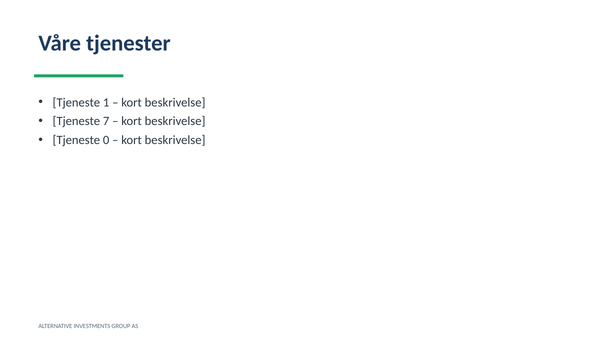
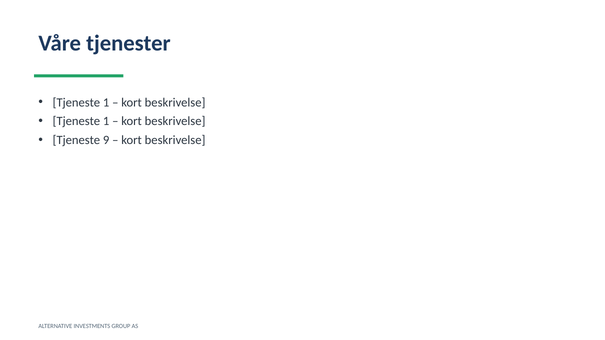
7: 7 -> 1 (106, 121)
0: 0 -> 9 (106, 140)
